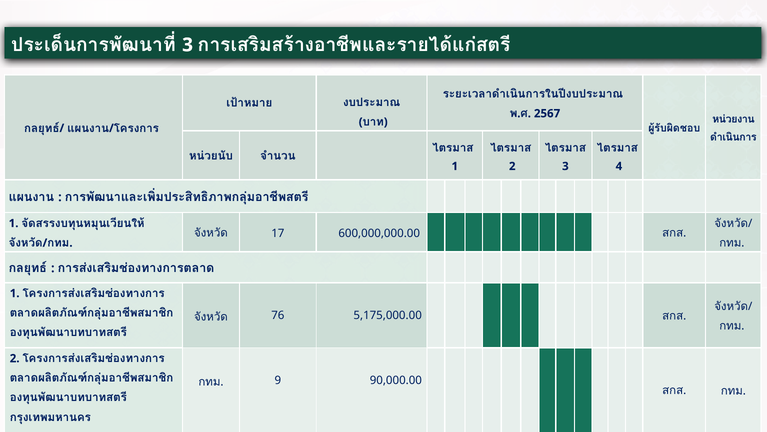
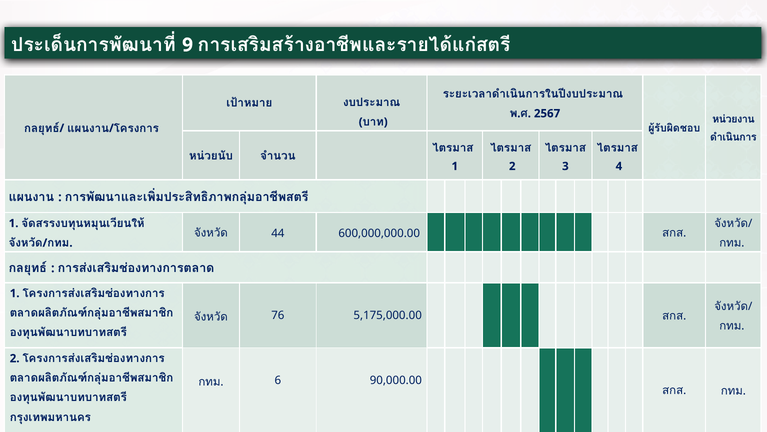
3: 3 -> 9 (188, 45)
17: 17 -> 44 (278, 233)
9: 9 -> 6 (278, 380)
